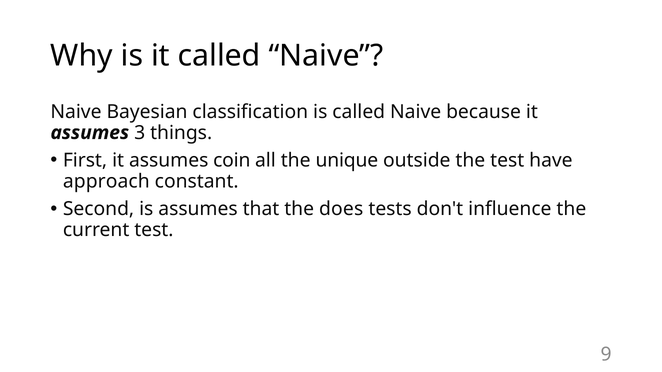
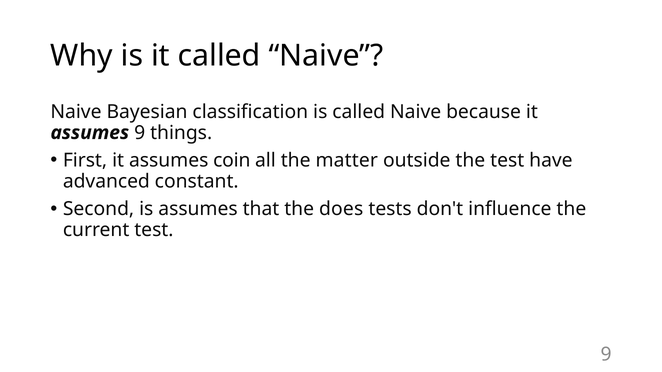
assumes 3: 3 -> 9 (140, 133)
unique: unique -> matter (347, 161)
approach: approach -> advanced (106, 181)
